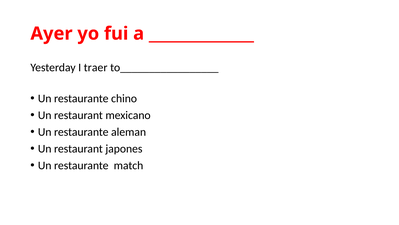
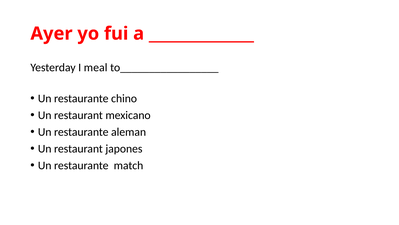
traer: traer -> meal (96, 67)
